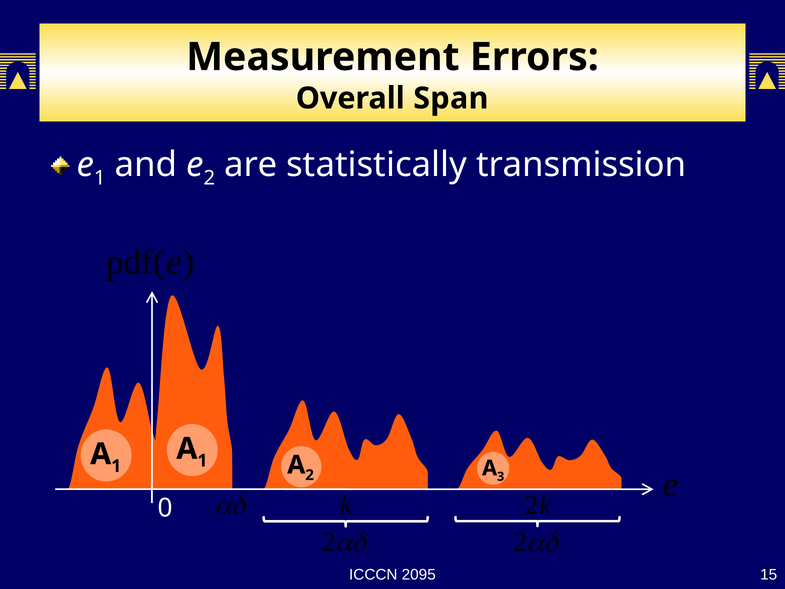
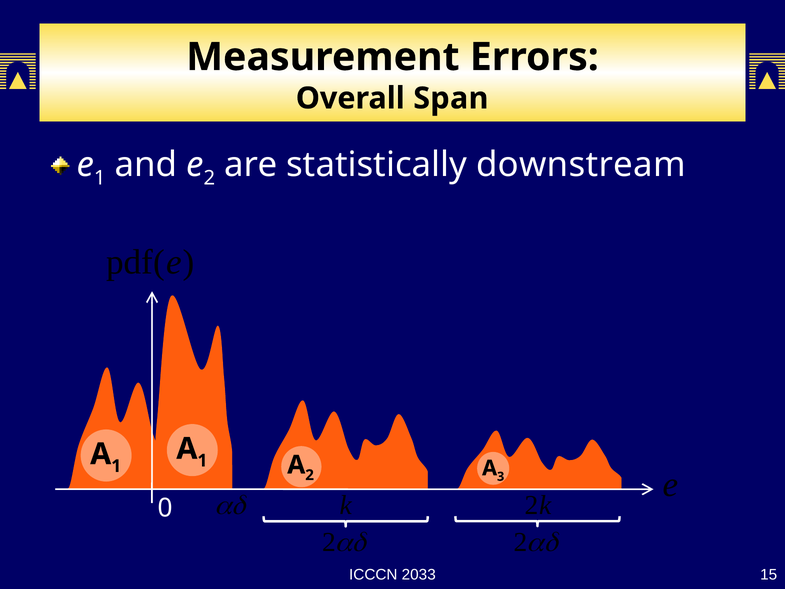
transmission: transmission -> downstream (581, 165)
2095: 2095 -> 2033 (419, 574)
